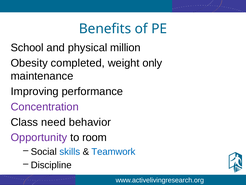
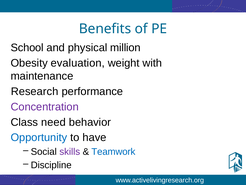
completed: completed -> evaluation (78, 63)
only: only -> with (152, 63)
Improving: Improving -> Research (35, 91)
Opportunity colour: purple -> blue (39, 137)
room: room -> have (94, 137)
skills colour: blue -> purple (70, 151)
